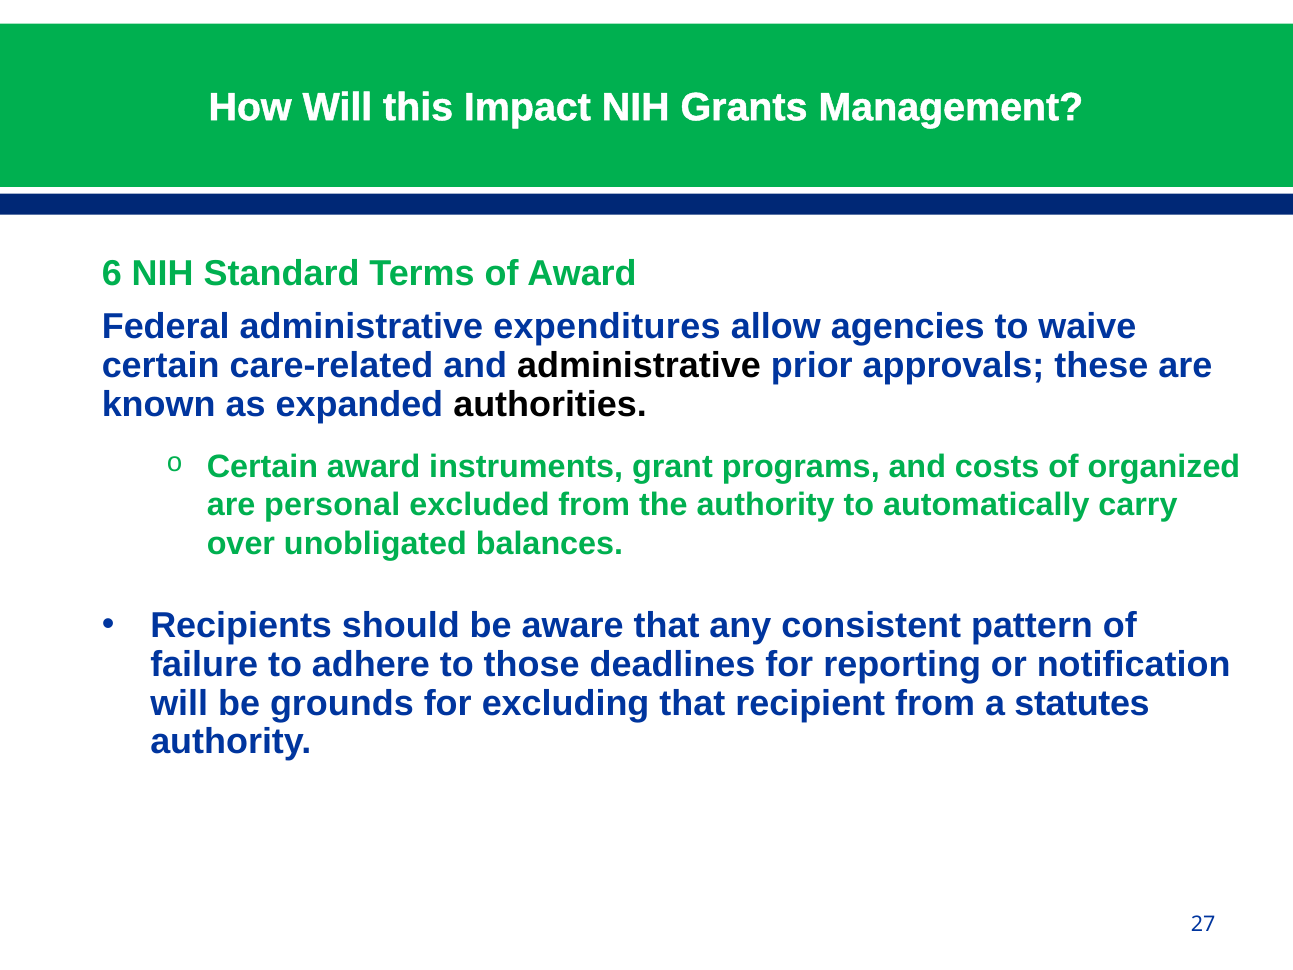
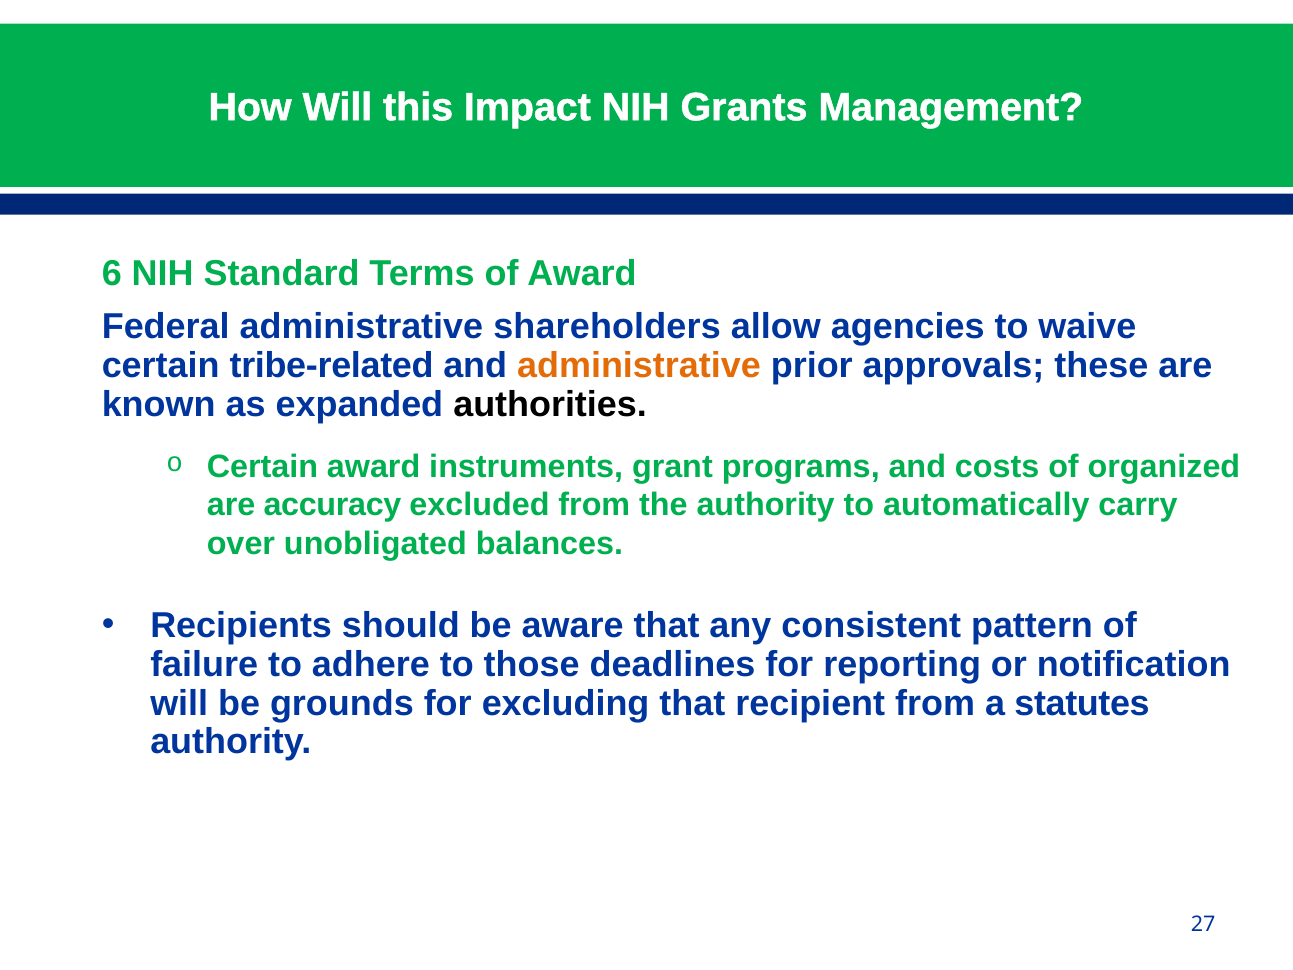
expenditures: expenditures -> shareholders (607, 327)
care-related: care-related -> tribe-related (332, 365)
administrative colour: black -> orange (639, 365)
personal: personal -> accuracy (332, 505)
